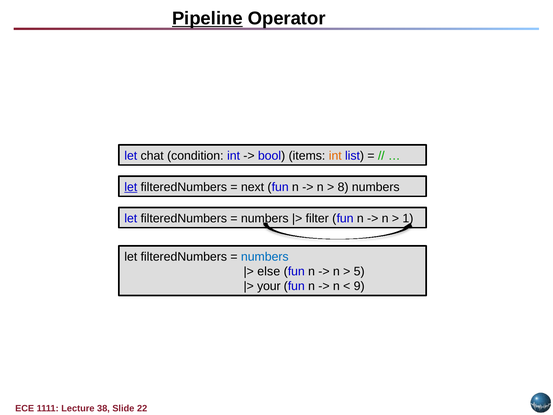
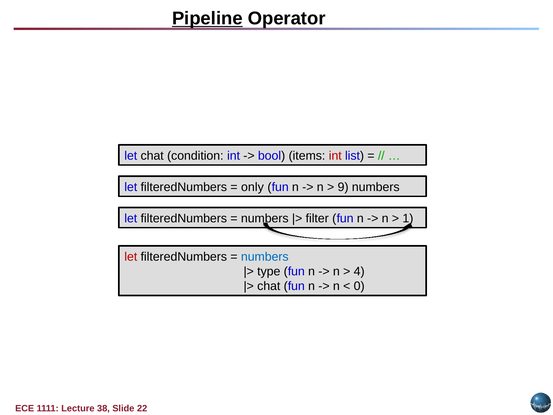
int colour: orange -> red (335, 156)
let underline: present -> none (131, 187)
next: next -> only (252, 187)
8: 8 -> 9 (343, 187)
let colour: black -> red (131, 257)
else: else -> type (269, 271)
5: 5 -> 4 (359, 271)
your: your -> chat (269, 286)
9: 9 -> 0 (359, 286)
